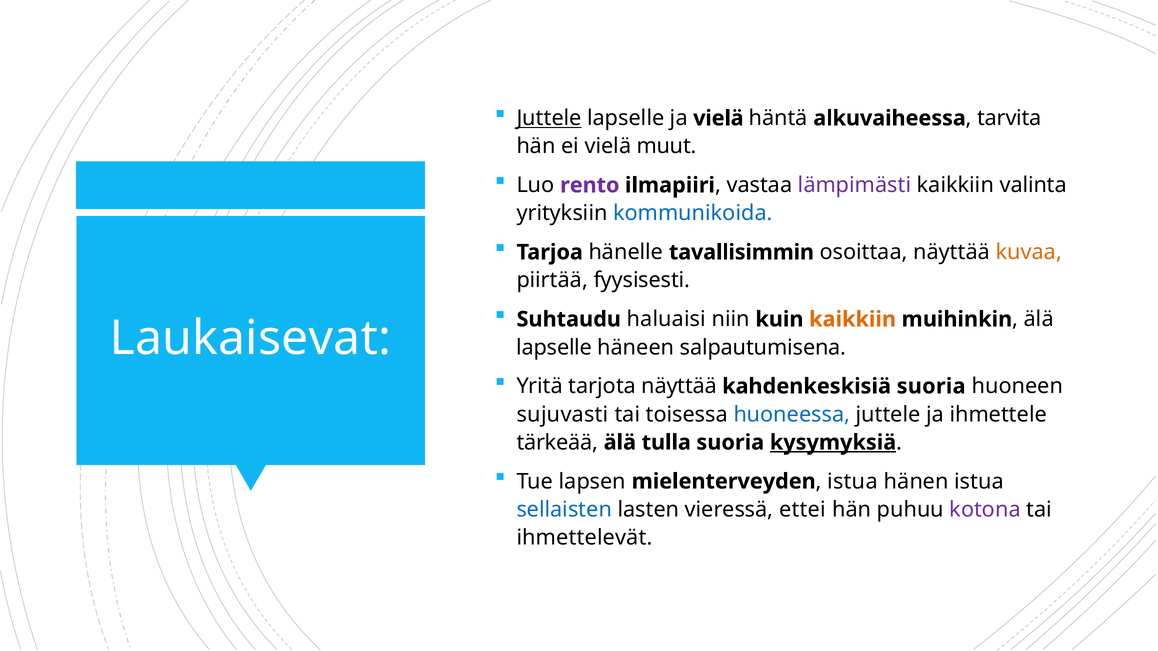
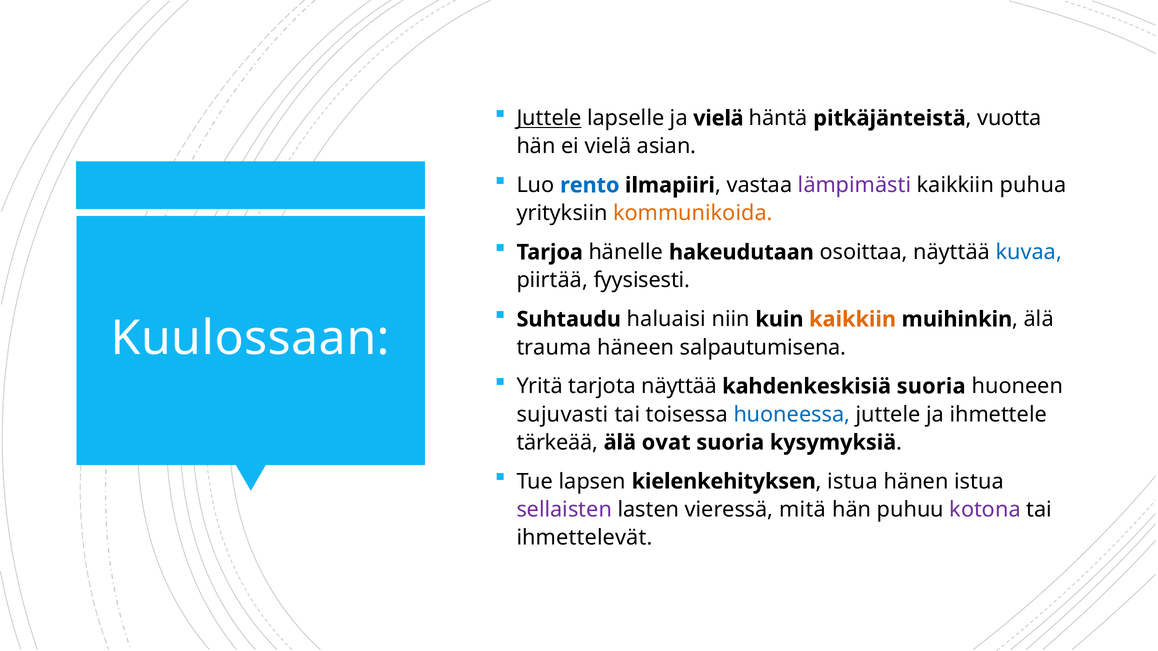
alkuvaiheessa: alkuvaiheessa -> pitkäjänteistä (889, 118)
tarvita: tarvita -> vuotta (1009, 118)
muut: muut -> asian (667, 146)
rento colour: purple -> blue (590, 185)
valinta: valinta -> puhua (1033, 185)
kommunikoida colour: blue -> orange (693, 213)
tavallisimmin: tavallisimmin -> hakeudutaan (741, 252)
kuvaa colour: orange -> blue (1029, 252)
Laukaisevat: Laukaisevat -> Kuulossaan (250, 339)
lapselle: lapselle -> trauma (554, 348)
tulla: tulla -> ovat (666, 443)
kysymyksiä underline: present -> none (833, 443)
mielenterveyden: mielenterveyden -> kielenkehityksen (724, 482)
sellaisten colour: blue -> purple (564, 510)
ettei: ettei -> mitä (803, 510)
